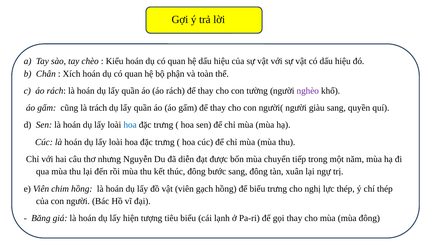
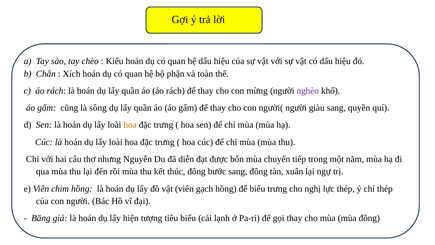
tường: tường -> mừng (257, 91)
trách: trách -> sông (98, 108)
hoa colour: blue -> orange (130, 125)
